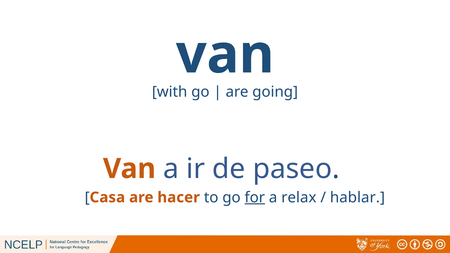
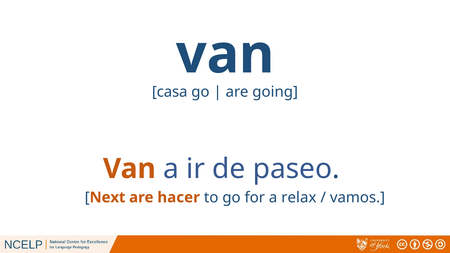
with: with -> casa (170, 92)
Casa: Casa -> Next (107, 197)
for underline: present -> none (255, 197)
hablar: hablar -> vamos (357, 197)
